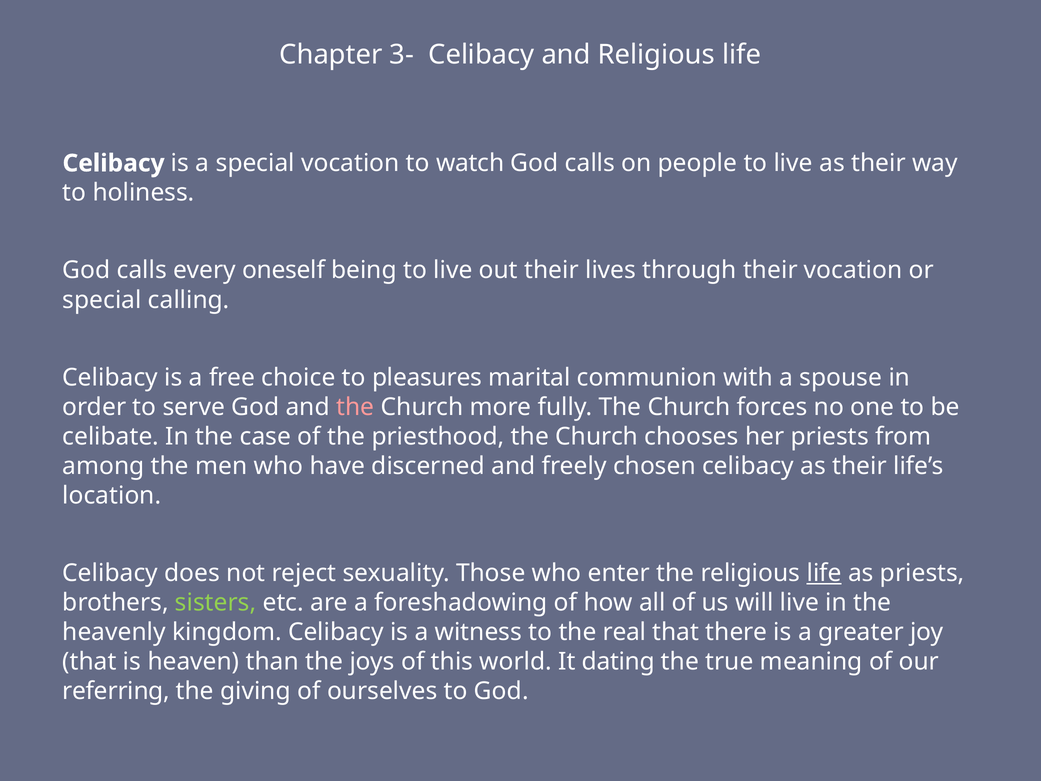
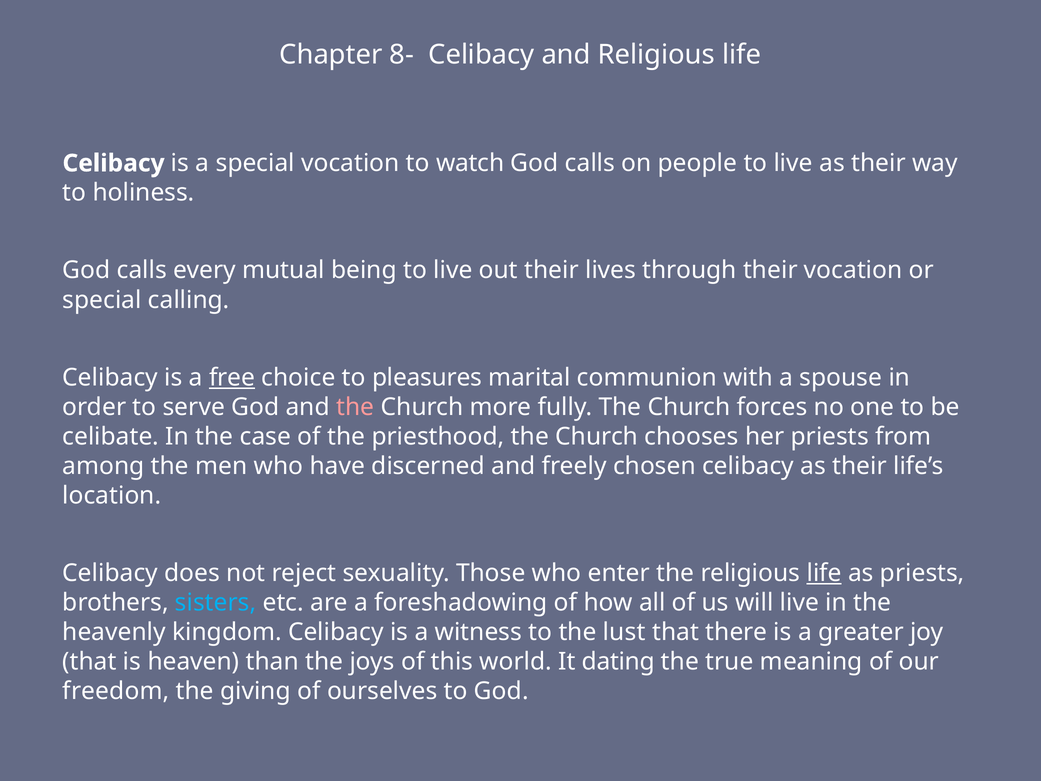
3-: 3- -> 8- (402, 55)
oneself: oneself -> mutual (283, 270)
free underline: none -> present (232, 377)
sisters colour: light green -> light blue (216, 602)
real: real -> lust (624, 632)
referring: referring -> freedom (116, 691)
